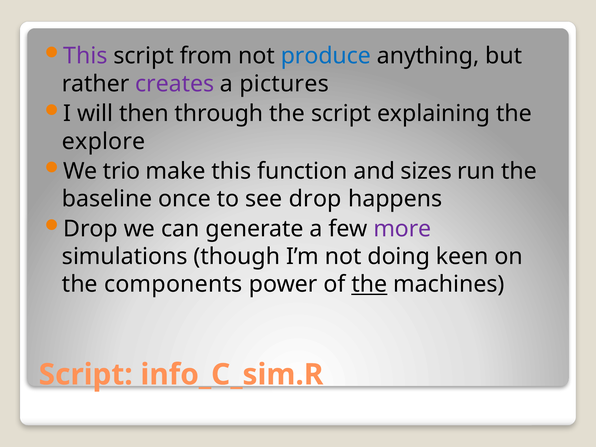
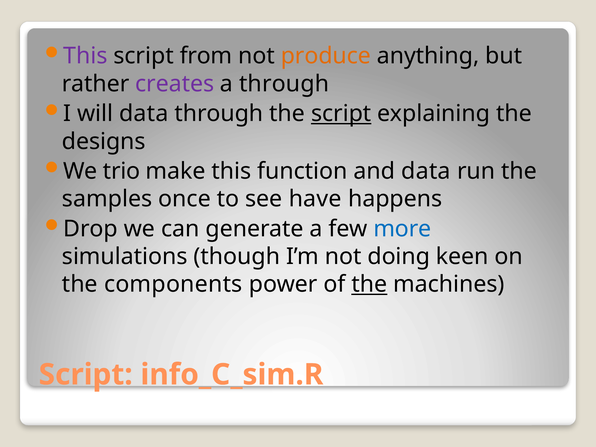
produce colour: blue -> orange (326, 56)
a pictures: pictures -> through (284, 84)
will then: then -> data (144, 114)
script underline: none -> present (341, 114)
explore: explore -> designs (104, 141)
and sizes: sizes -> data (426, 171)
baseline: baseline -> samples (107, 199)
see drop: drop -> have (315, 199)
more colour: purple -> blue (402, 229)
